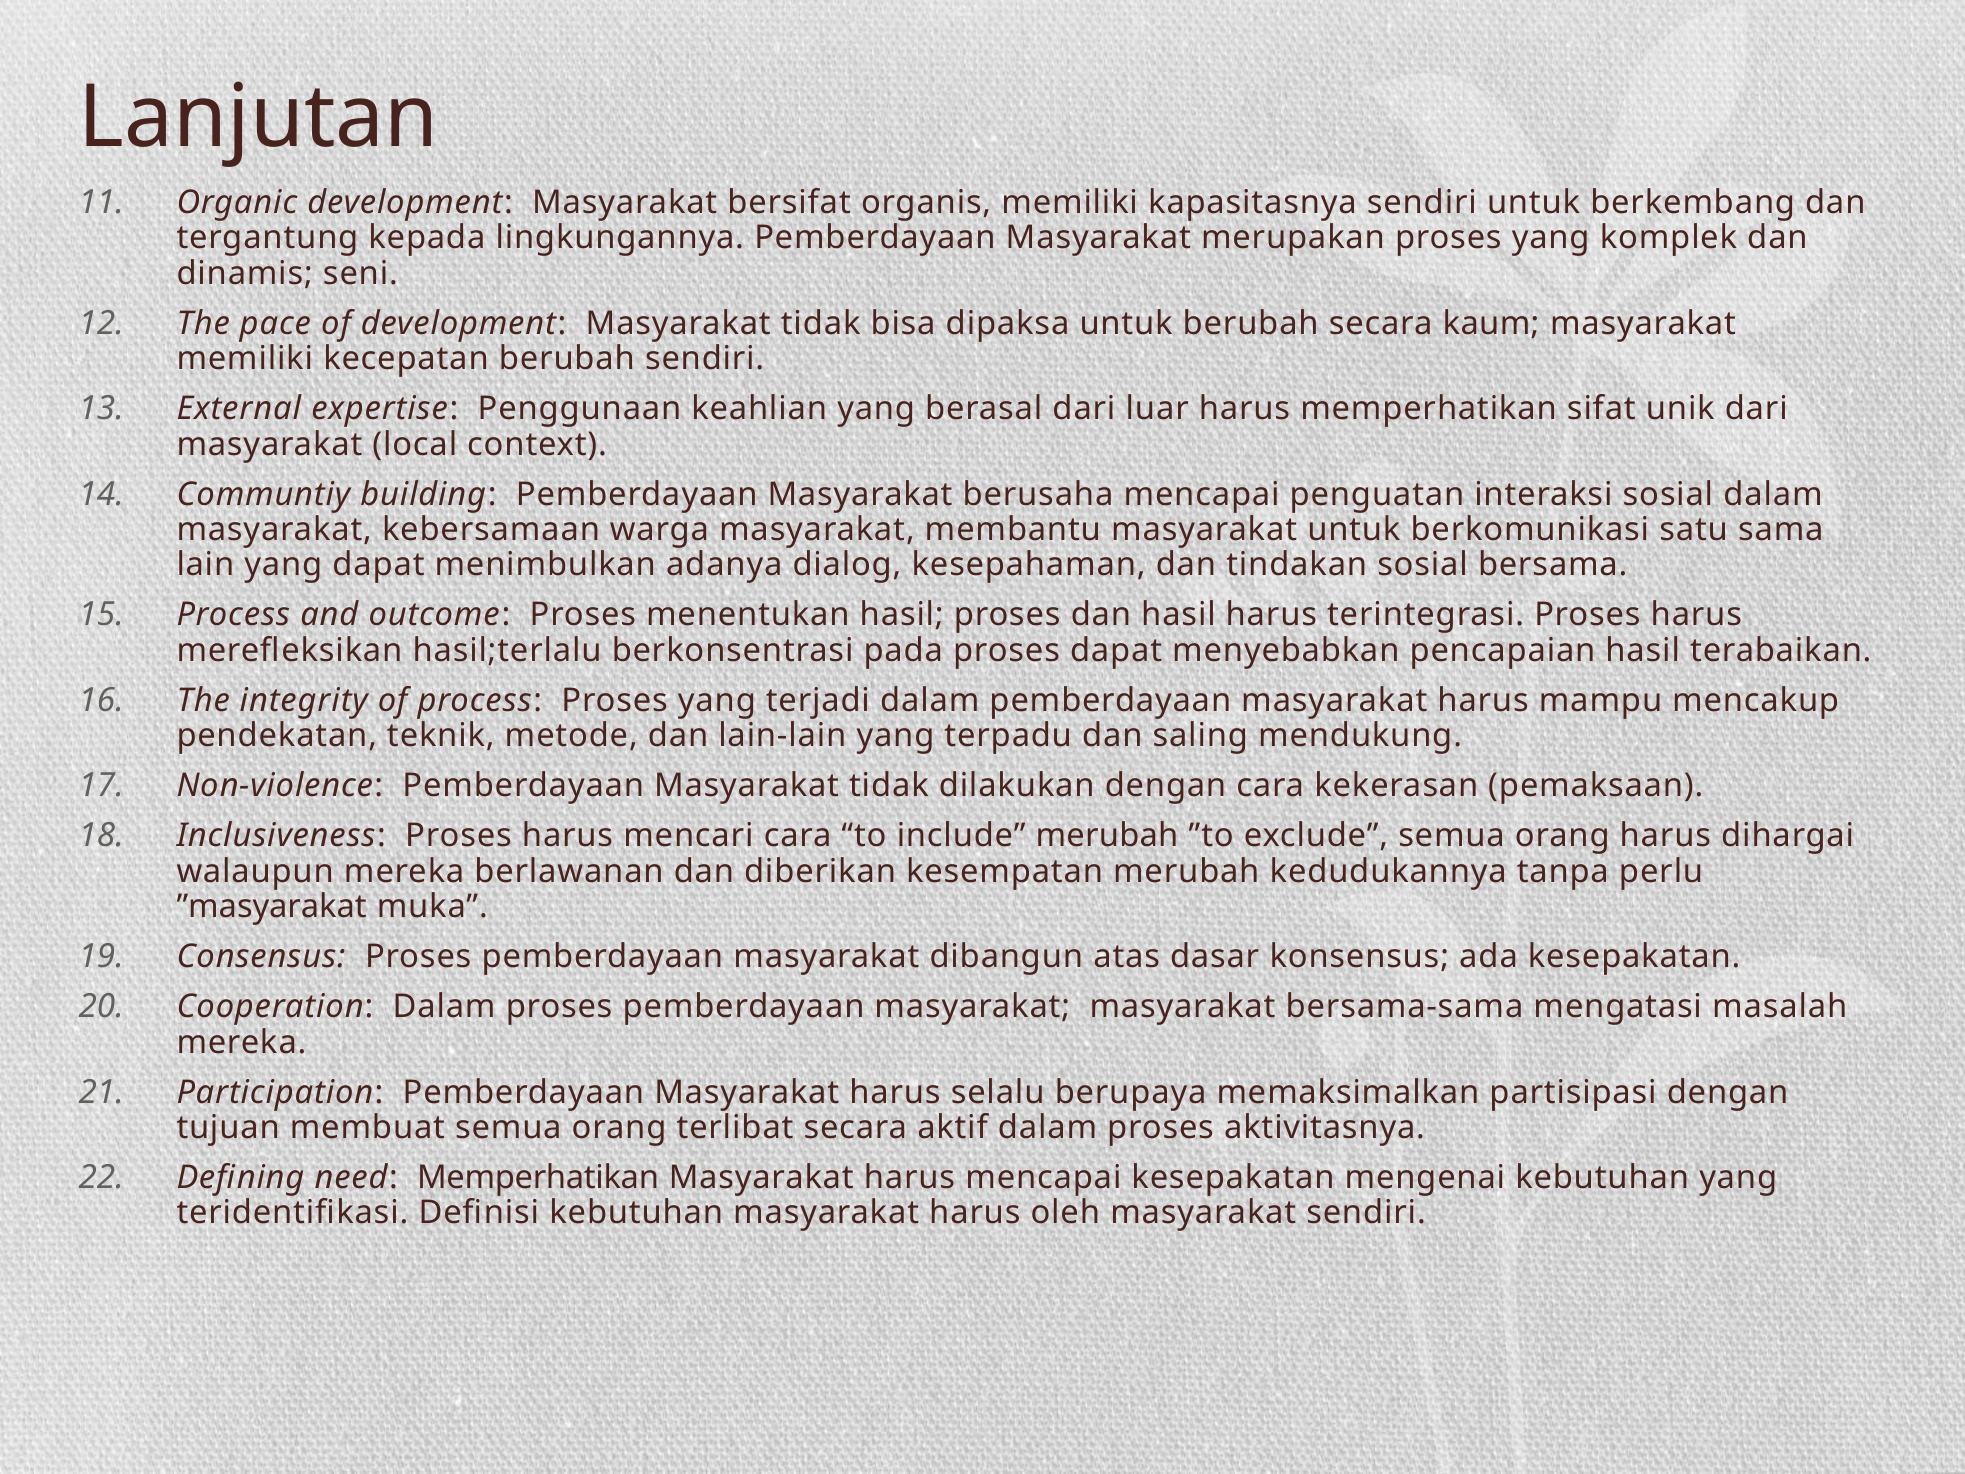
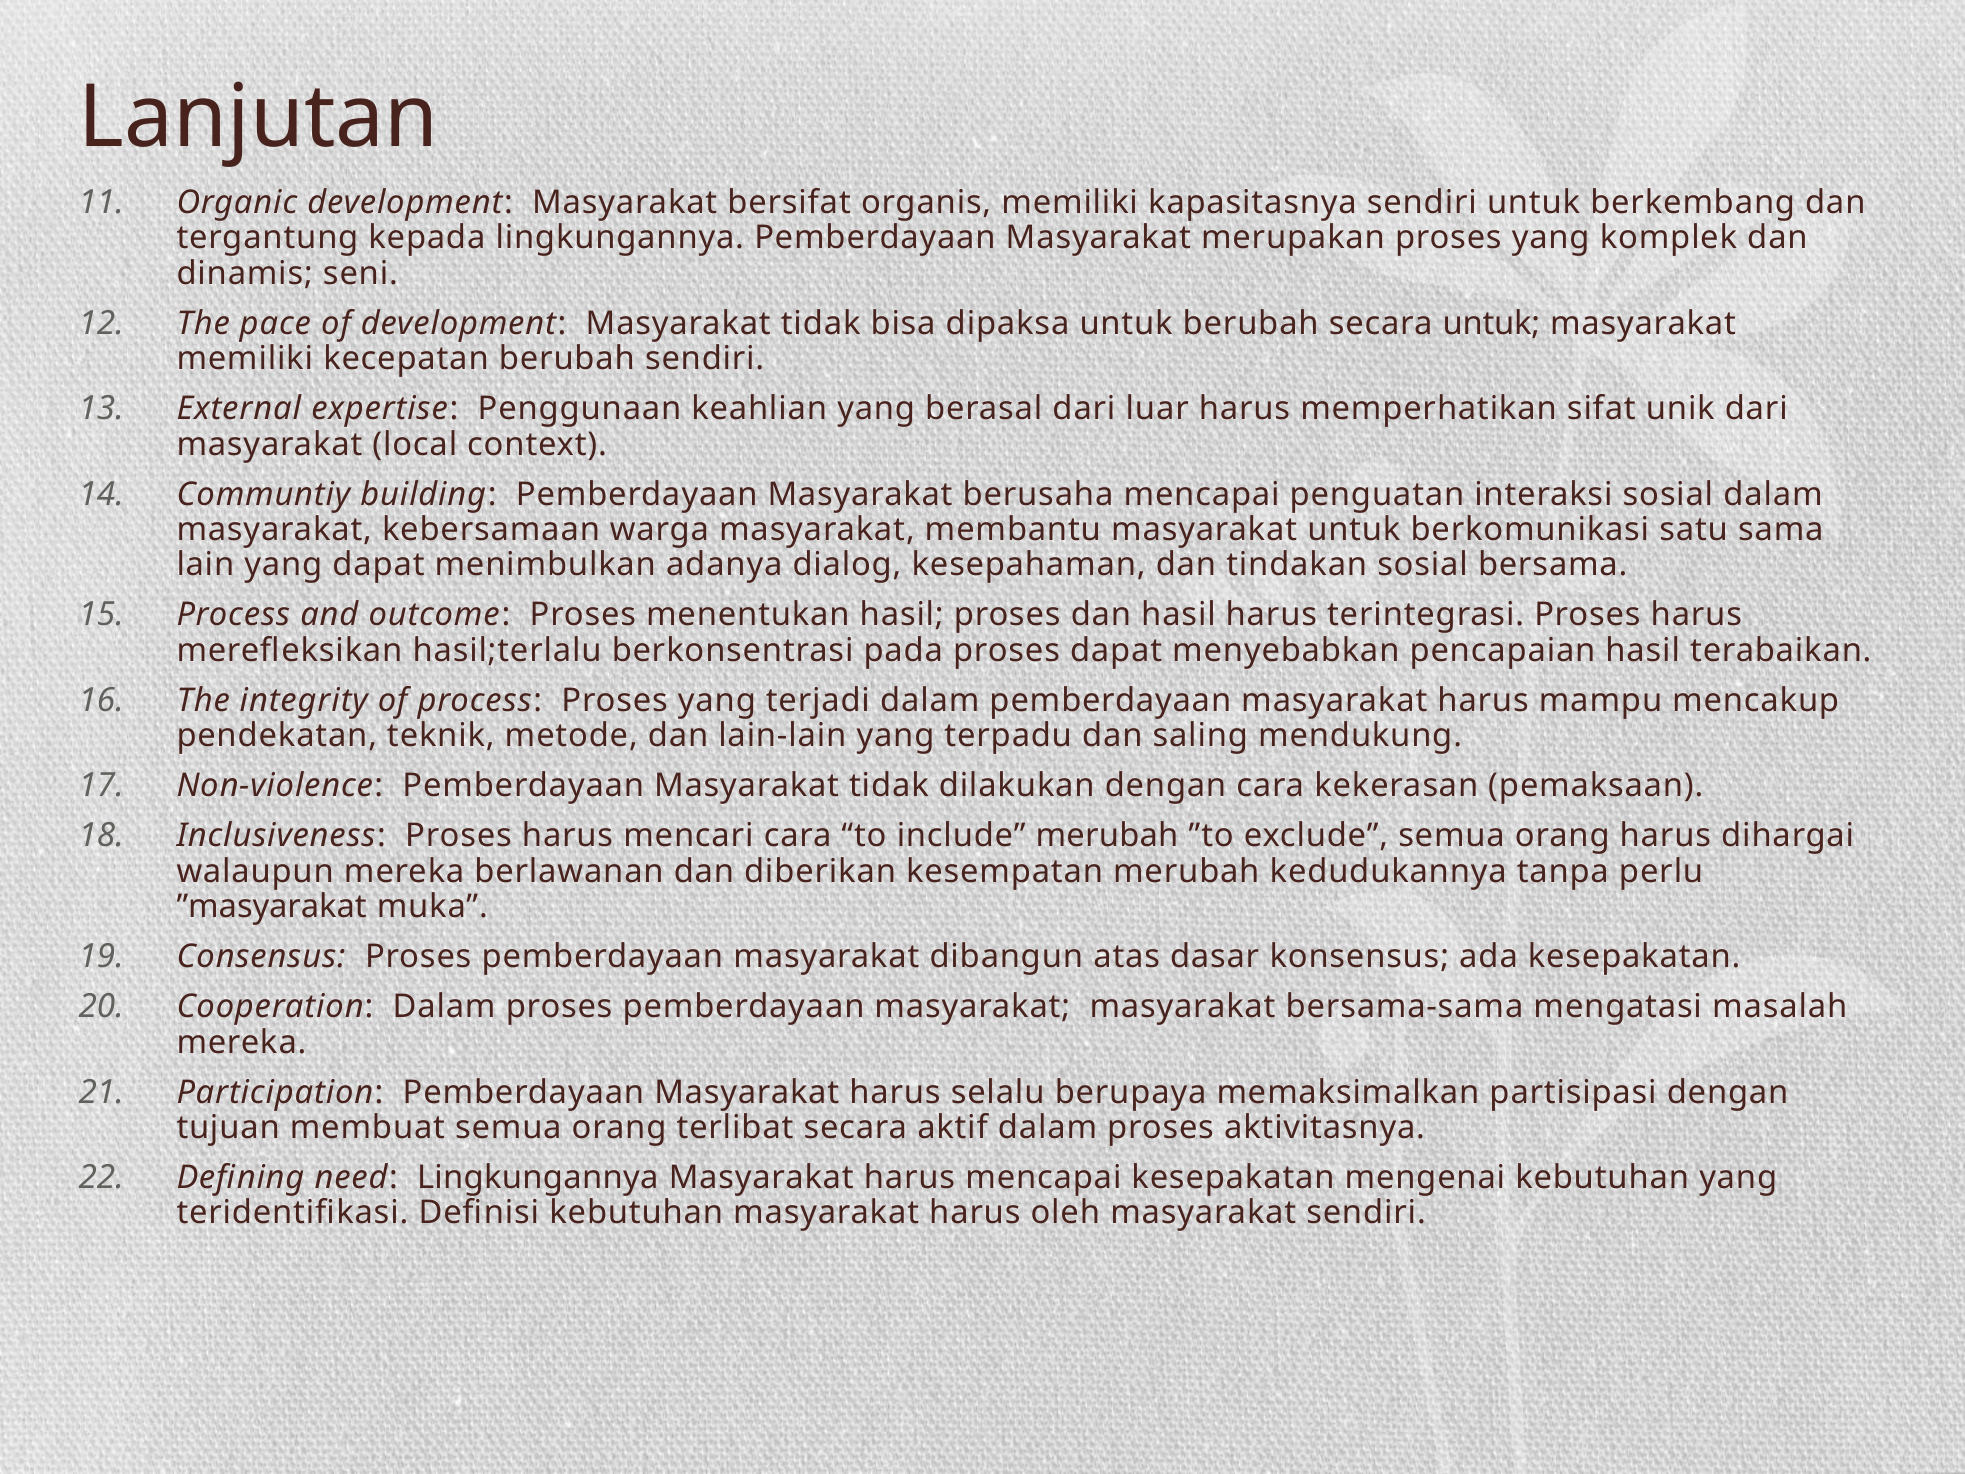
secara kaum: kaum -> untuk (1491, 323)
need Memperhatikan: Memperhatikan -> Lingkungannya (538, 1178)
